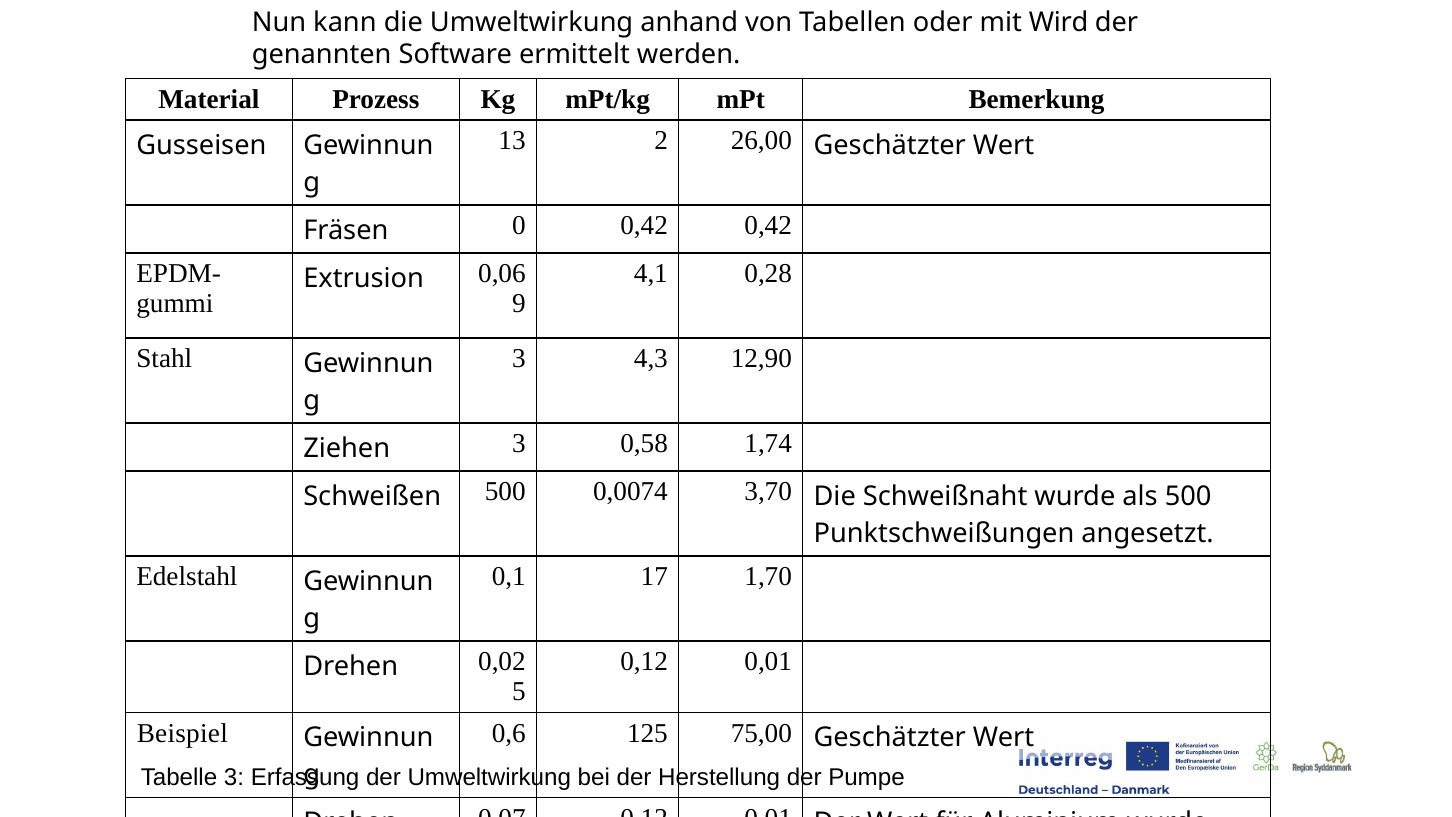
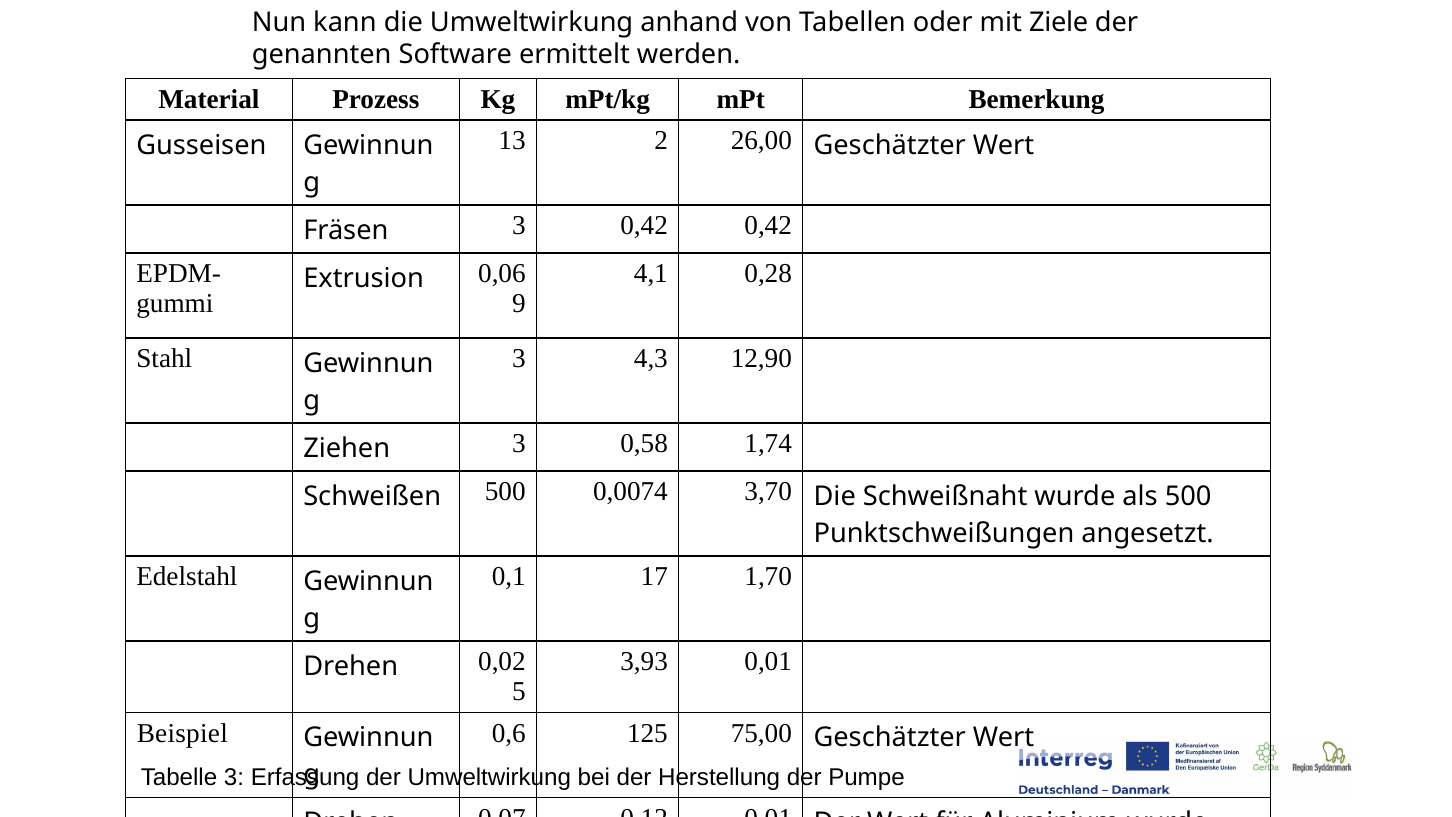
Wird: Wird -> Ziele (1059, 22)
Fräsen 0: 0 -> 3 (519, 226)
0,12: 0,12 -> 3,93 (644, 662)
